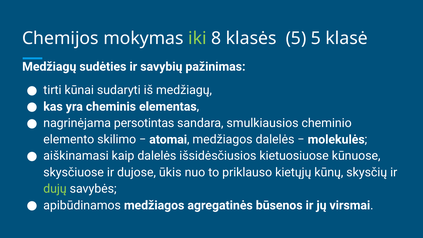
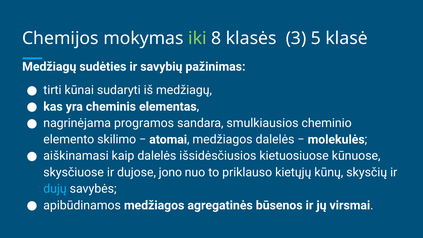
klasės 5: 5 -> 3 (296, 38)
persotintas: persotintas -> programos (144, 123)
ūkis: ūkis -> jono (170, 172)
dujų colour: light green -> light blue (55, 189)
